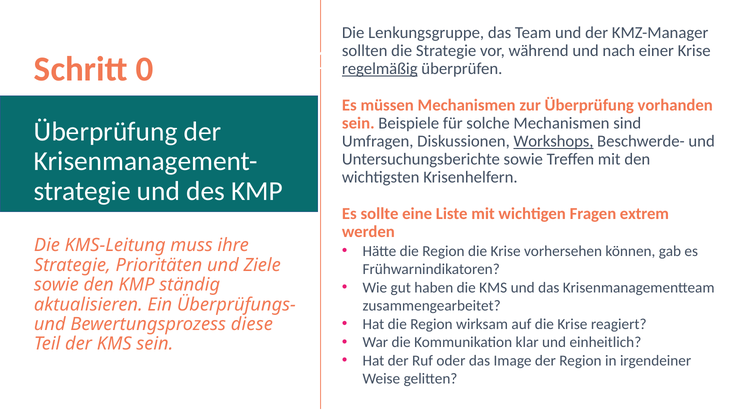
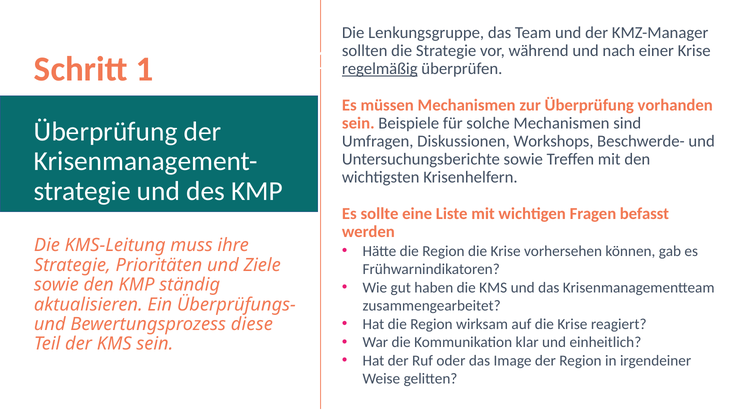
Schritt 0: 0 -> 1 (145, 69)
Workshops underline: present -> none (554, 141)
extrem: extrem -> befasst (644, 214)
